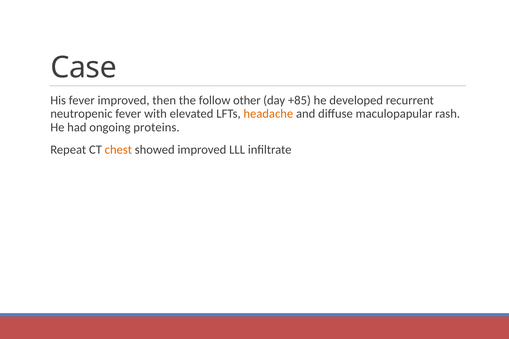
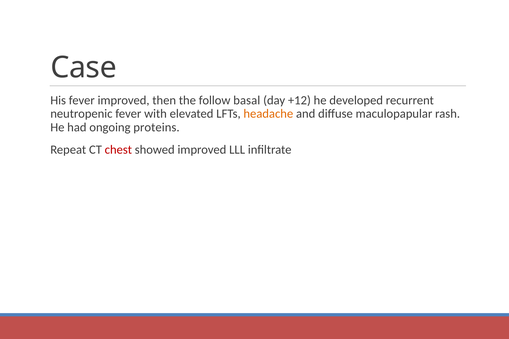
other: other -> basal (247, 100)
+85: +85 -> +12 (299, 100)
chest colour: orange -> red (118, 150)
